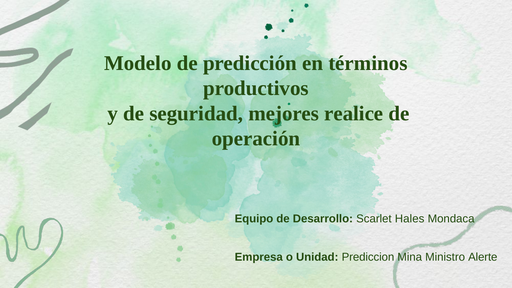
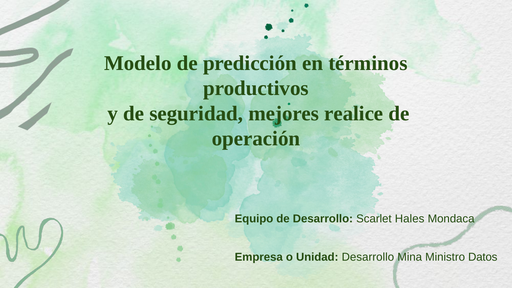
Unidad Prediccion: Prediccion -> Desarrollo (368, 257)
Alerte: Alerte -> Datos (483, 257)
